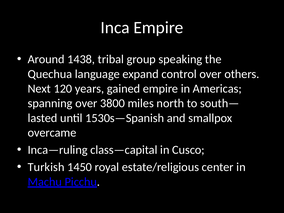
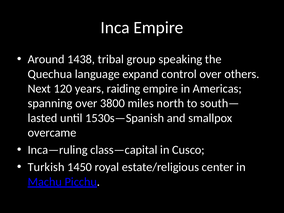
gained: gained -> raiding (124, 89)
